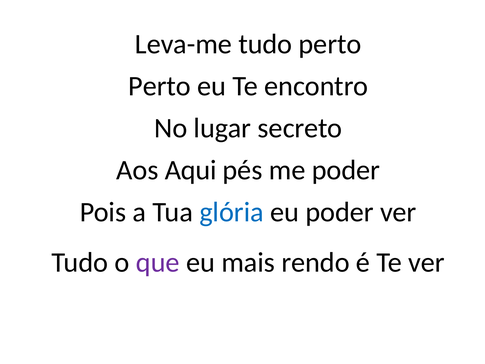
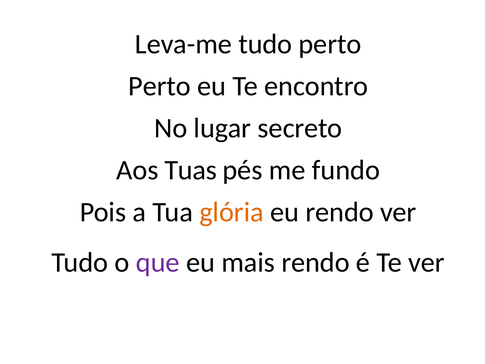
Aqui: Aqui -> Tuas (191, 170)
me poder: poder -> fundo (346, 170)
glória colour: blue -> orange (232, 212)
eu poder: poder -> rendo (340, 212)
